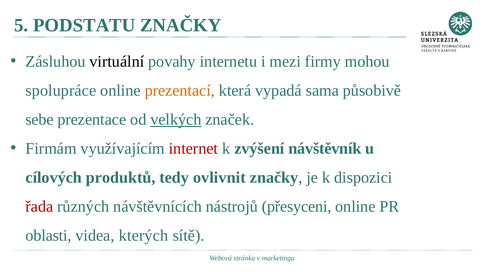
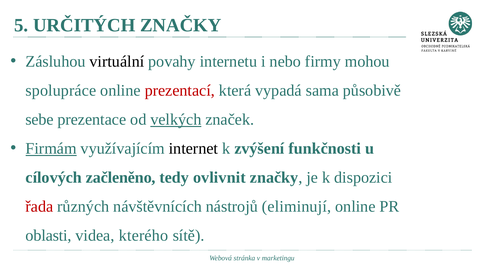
PODSTATU: PODSTATU -> URČITÝCH (84, 25)
mezi: mezi -> nebo (285, 61)
prezentací colour: orange -> red (180, 91)
Firmám underline: none -> present (51, 149)
internet colour: red -> black (193, 149)
návštěvník: návštěvník -> funkčnosti (325, 149)
produktů: produktů -> začleněno (121, 178)
přesyceni: přesyceni -> eliminují (297, 207)
kterých: kterých -> kterého (143, 236)
